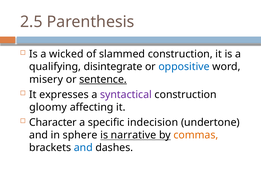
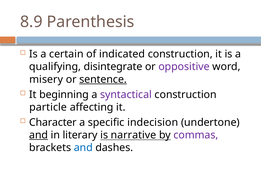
2.5: 2.5 -> 8.9 (31, 22)
wicked: wicked -> certain (66, 54)
slammed: slammed -> indicated (122, 54)
oppositive colour: blue -> purple (184, 67)
expresses: expresses -> beginning (64, 94)
gloomy: gloomy -> particle (48, 107)
and underline: none -> present (39, 135)
sphere: sphere -> literary (80, 135)
commas colour: orange -> purple (196, 135)
